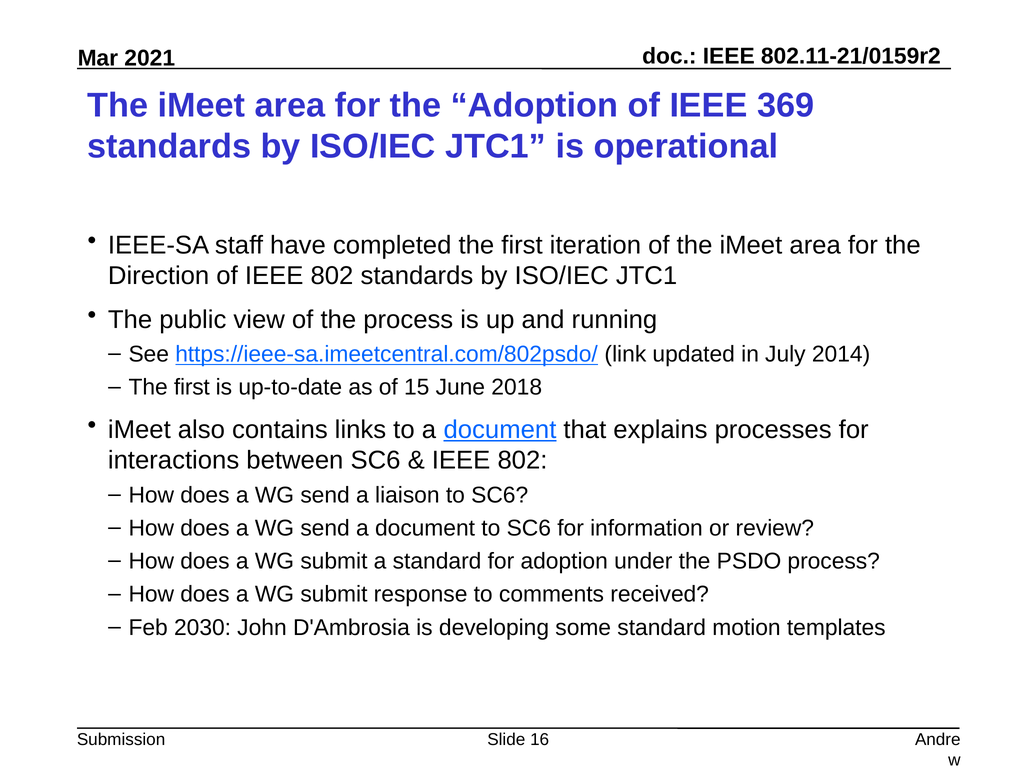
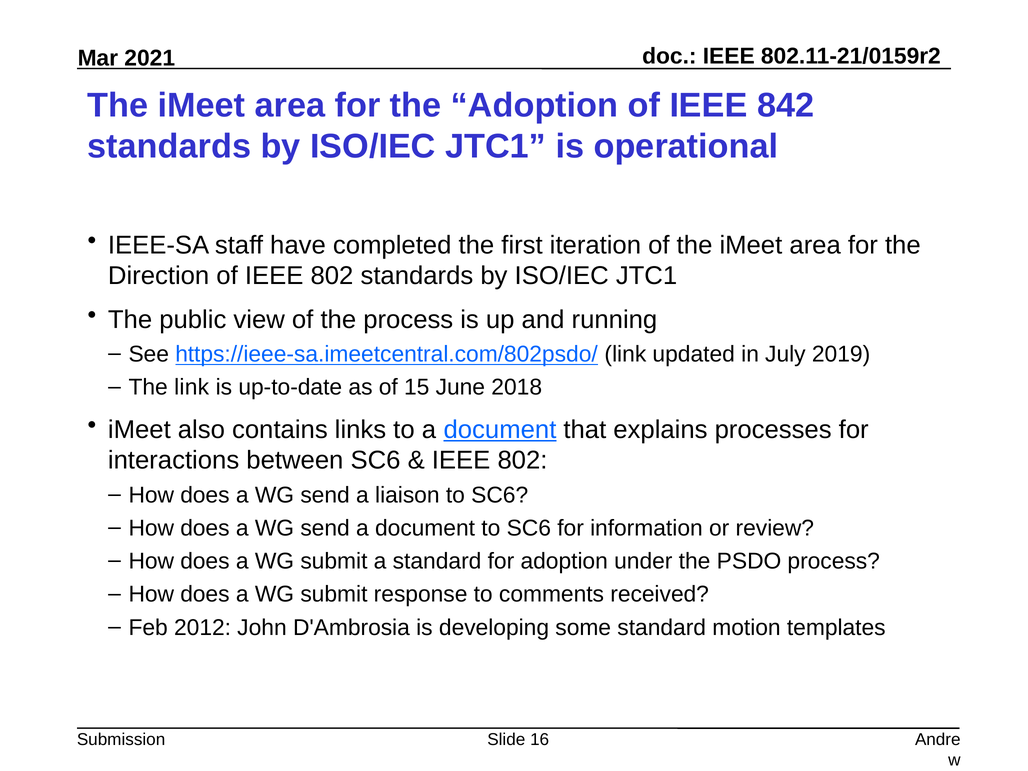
369: 369 -> 842 (786, 105)
2014: 2014 -> 2019 (841, 354)
first: first -> link (192, 387)
2030: 2030 -> 2012 (203, 627)
